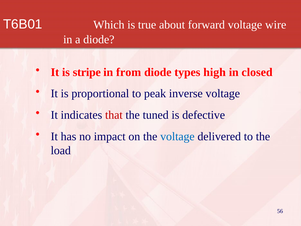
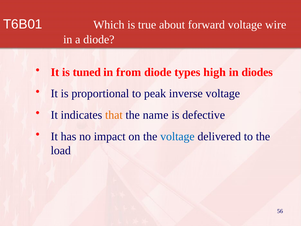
stripe: stripe -> tuned (87, 72)
closed: closed -> diodes (257, 72)
that colour: red -> orange (114, 115)
tuned: tuned -> name (156, 115)
